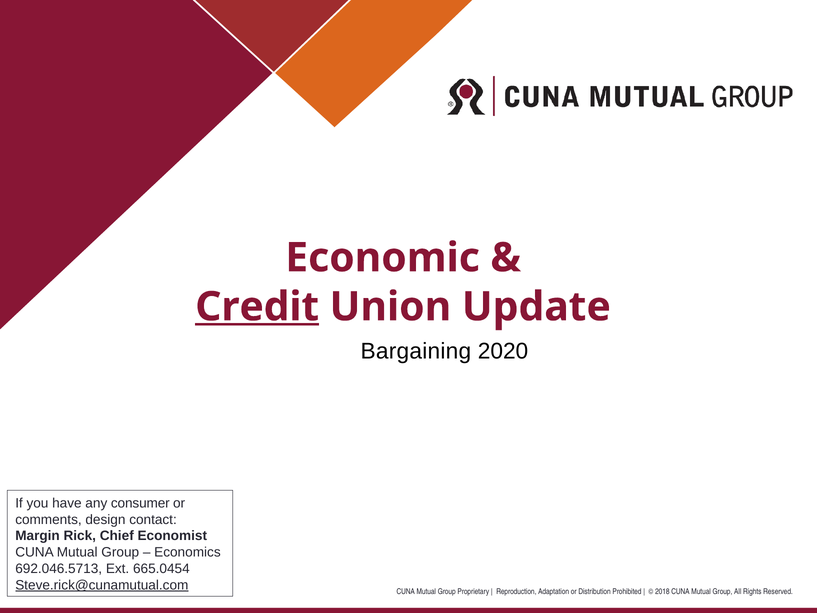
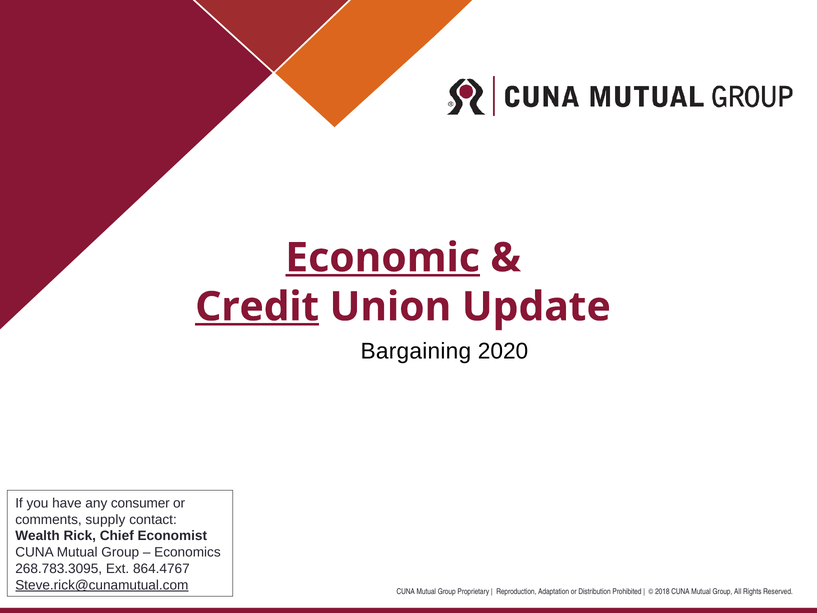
Economic underline: none -> present (383, 258)
design: design -> supply (105, 519)
Margin: Margin -> Wealth (38, 536)
692.046.5713: 692.046.5713 -> 268.783.3095 (59, 568)
665.0454: 665.0454 -> 864.4767 (161, 568)
